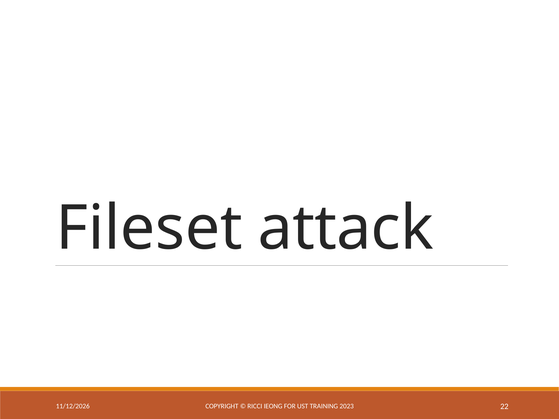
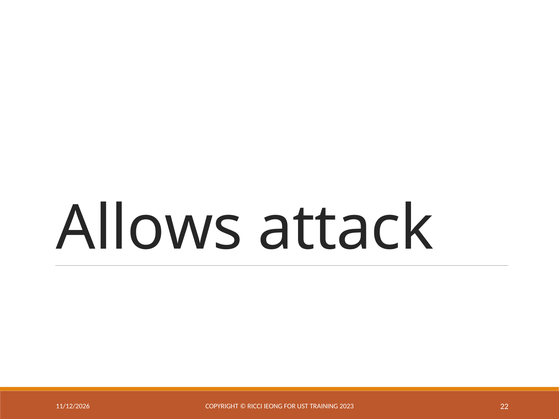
Fileset: Fileset -> Allows (149, 228)
